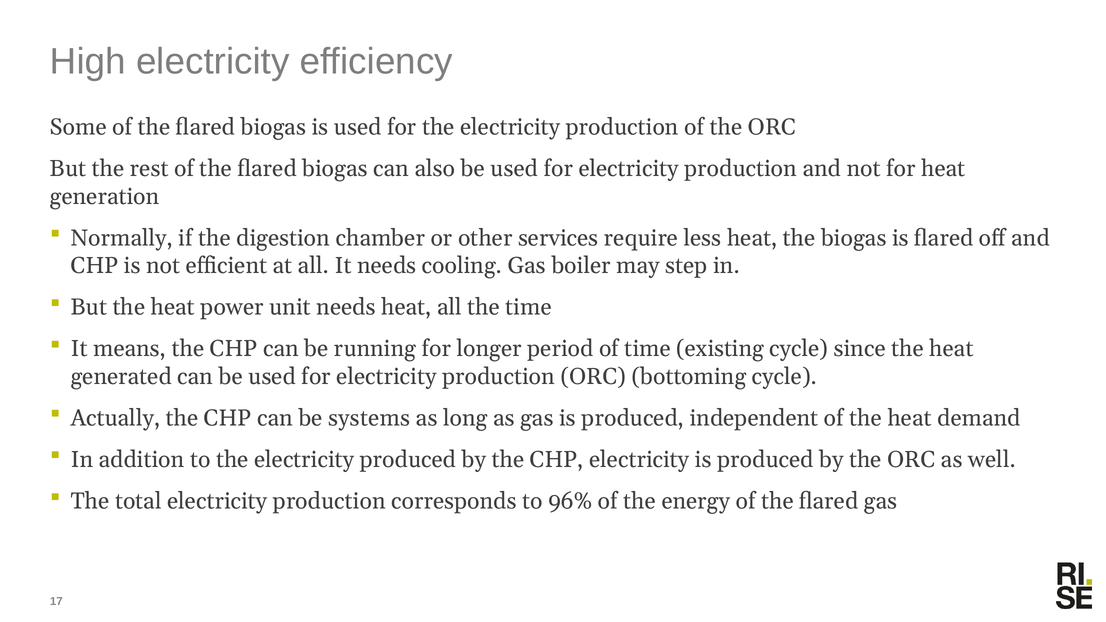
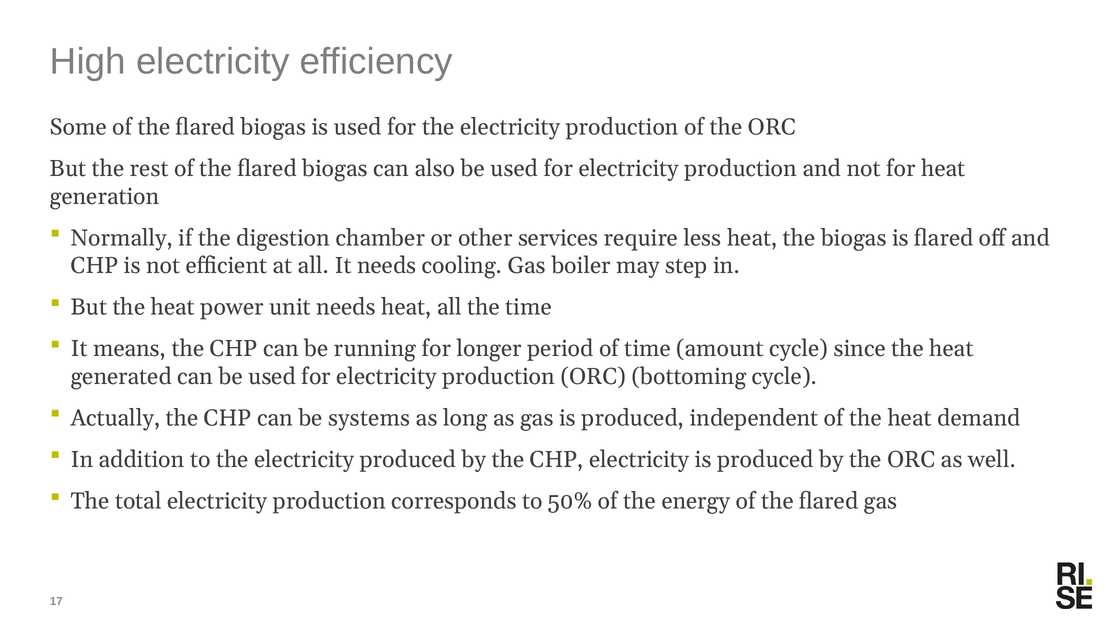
existing: existing -> amount (720, 349)
96%: 96% -> 50% (570, 501)
